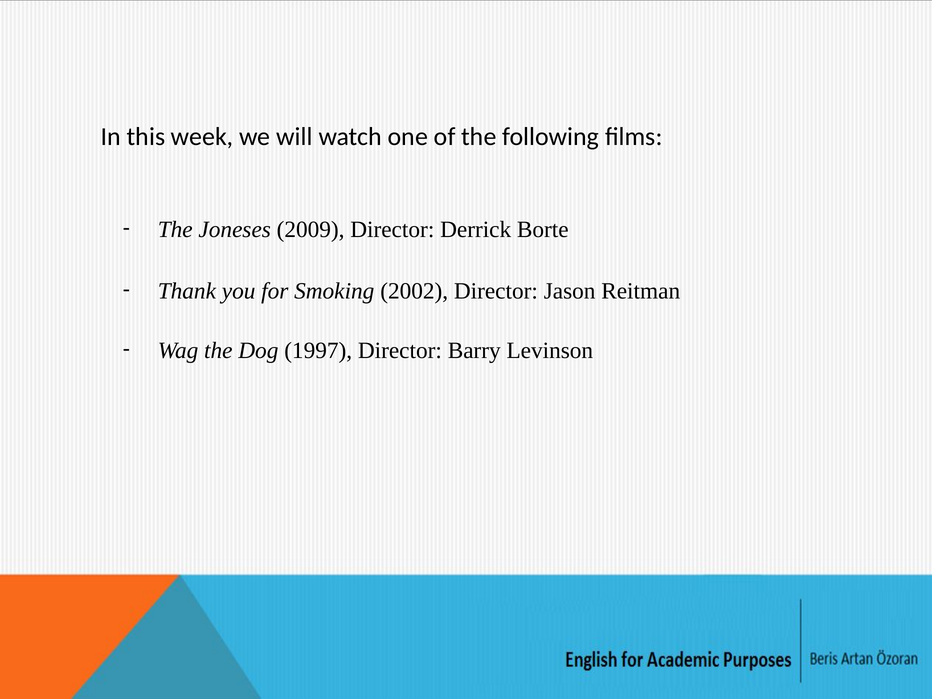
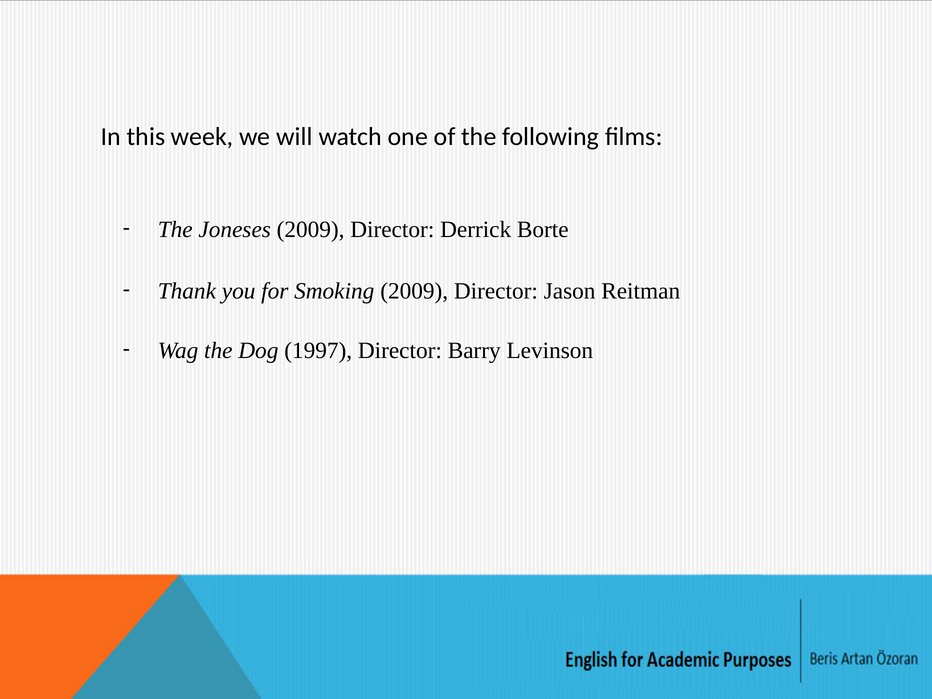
Smoking 2002: 2002 -> 2009 (414, 291)
